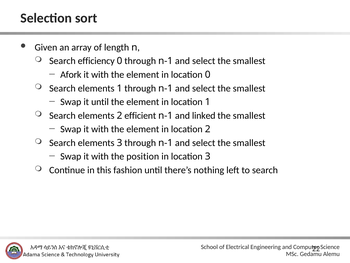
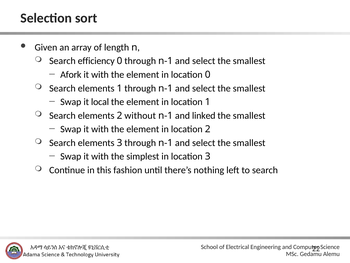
it until: until -> local (100, 102)
efficient: efficient -> without (140, 115)
position: position -> simplest (143, 156)
